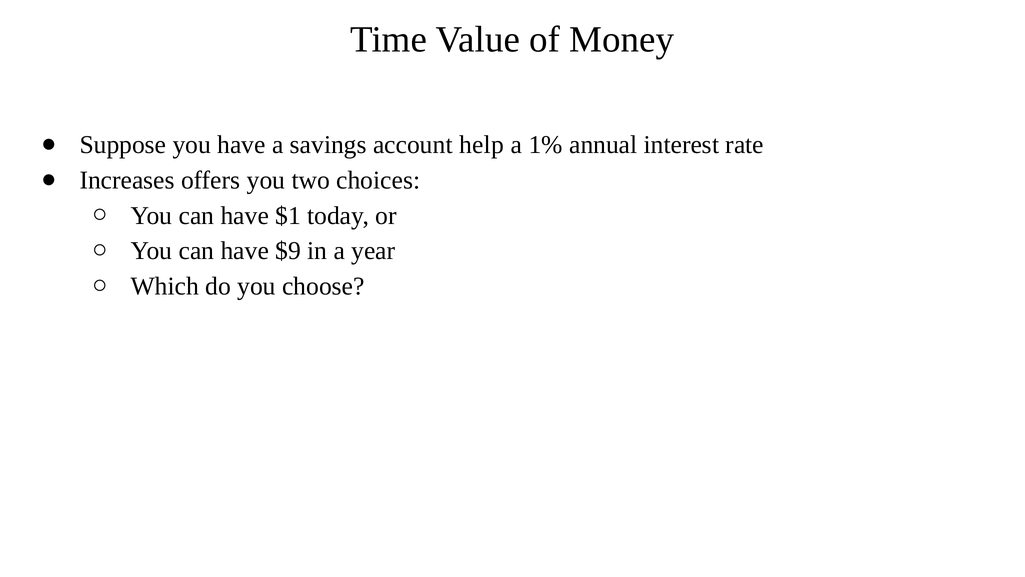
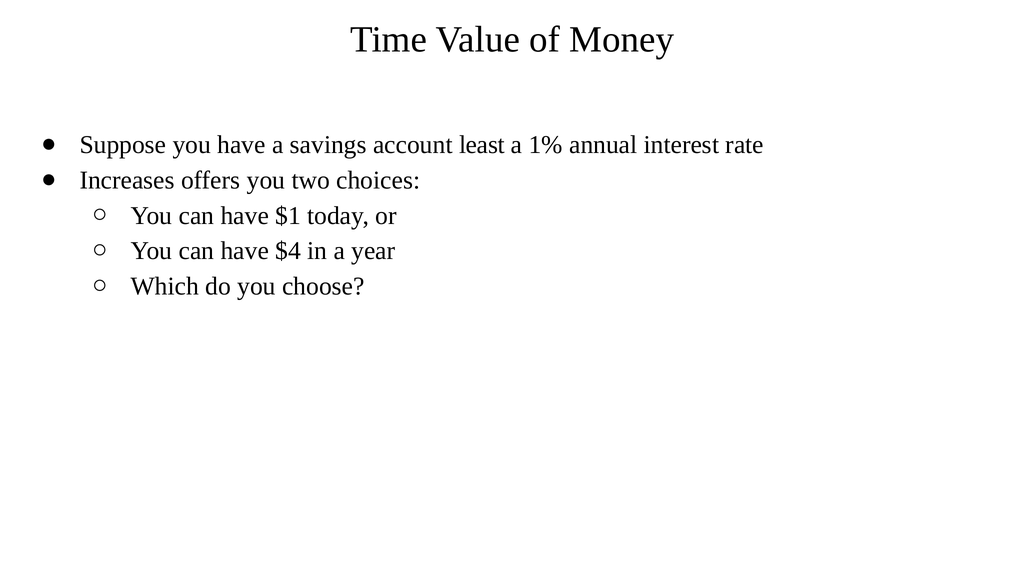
help: help -> least (482, 145)
$9: $9 -> $4 (288, 251)
